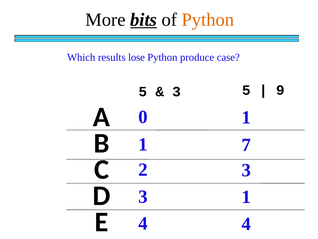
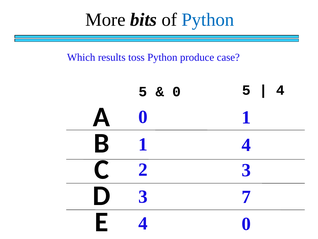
bits underline: present -> none (144, 20)
Python colour: orange -> blue (208, 20)
lose: lose -> toss (136, 57)
3: 3 -> 0 (177, 92)
9: 9 -> 4 (280, 90)
1 7: 7 -> 4 (246, 145)
3 1: 1 -> 7 (246, 197)
4: 4 -> 0 (246, 224)
